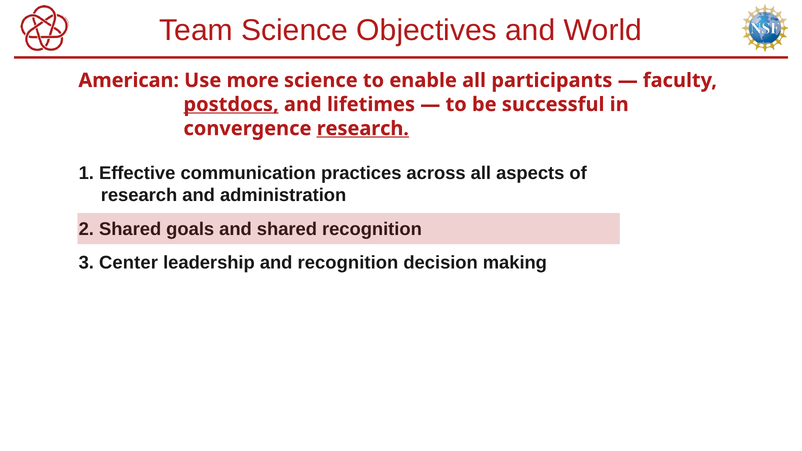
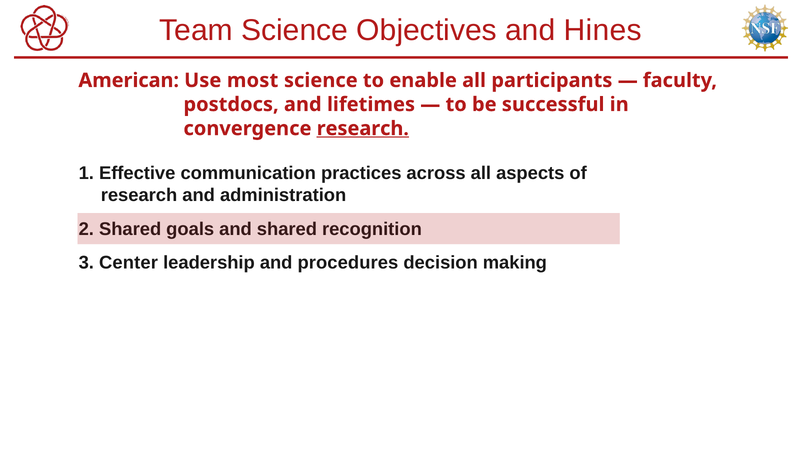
World: World -> Hines (603, 30)
more: more -> most (253, 80)
postdocs underline: present -> none (231, 104)
and recognition: recognition -> procedures (348, 263)
